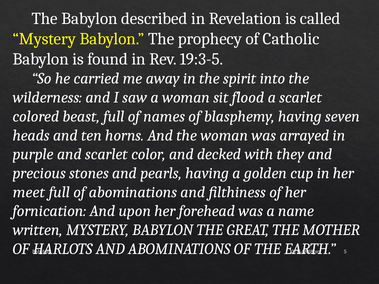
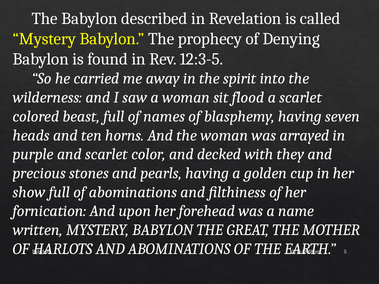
Catholic: Catholic -> Denying (291, 39)
19:3-5: 19:3-5 -> 12:3-5 (201, 59)
meet: meet -> show (29, 192)
